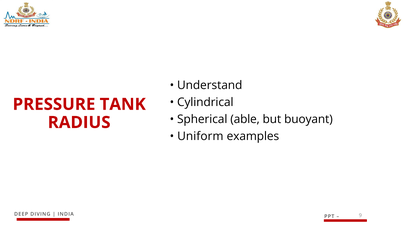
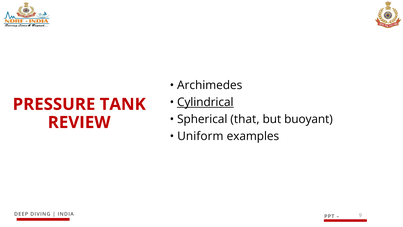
Understand: Understand -> Archimedes (210, 85)
Cylindrical underline: none -> present (205, 102)
able: able -> that (245, 119)
RADIUS: RADIUS -> REVIEW (79, 122)
